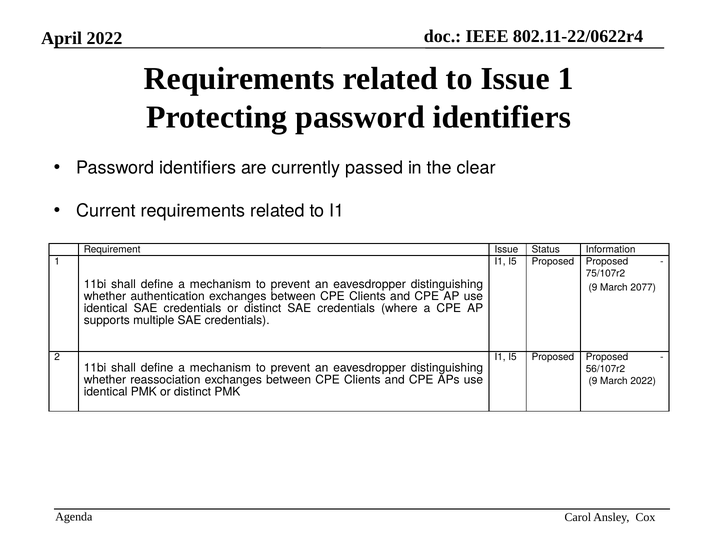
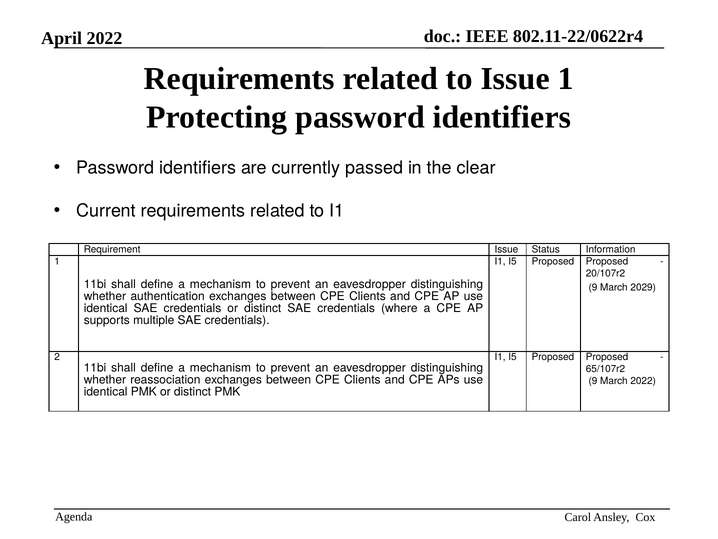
75/107r2: 75/107r2 -> 20/107r2 (605, 273)
2077: 2077 -> 2029 (643, 287)
56/107r2: 56/107r2 -> 65/107r2 (605, 369)
